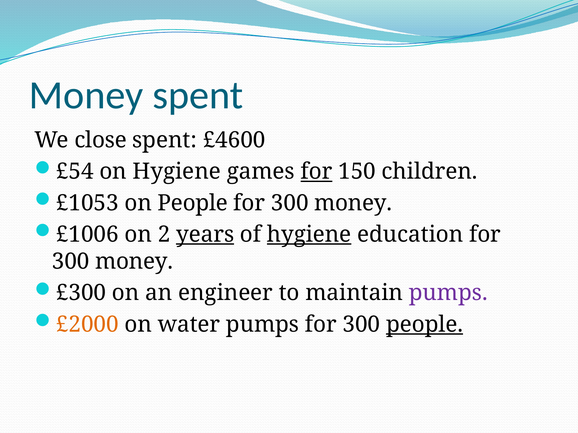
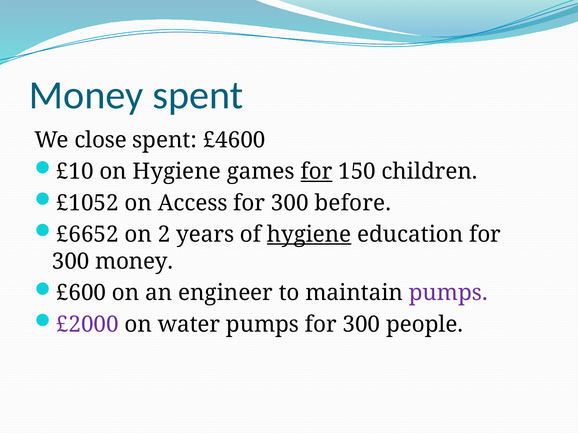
£54: £54 -> £10 (75, 172)
£1053: £1053 -> £1052 (87, 203)
on People: People -> Access (193, 203)
money: money -> before (353, 203)
£1006: £1006 -> £6652 (87, 235)
years underline: present -> none (205, 235)
£300: £300 -> £600 (81, 293)
£2000 colour: orange -> purple (87, 325)
people underline: present -> none (425, 325)
